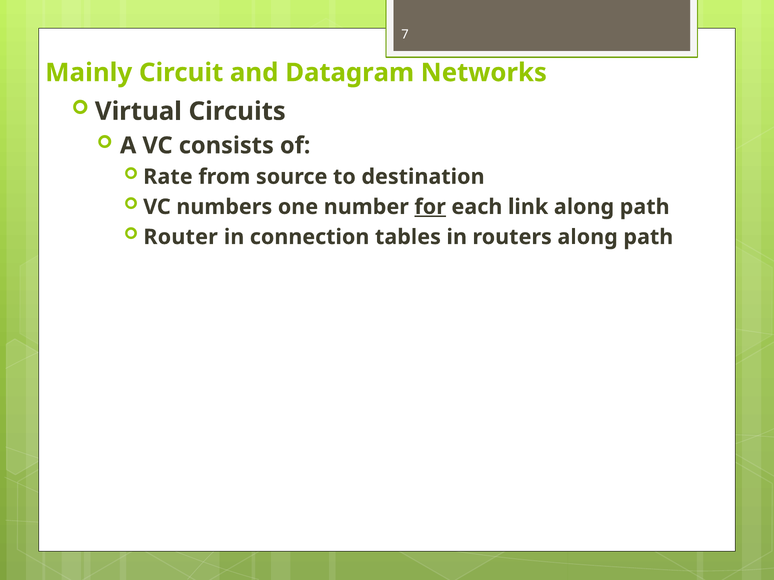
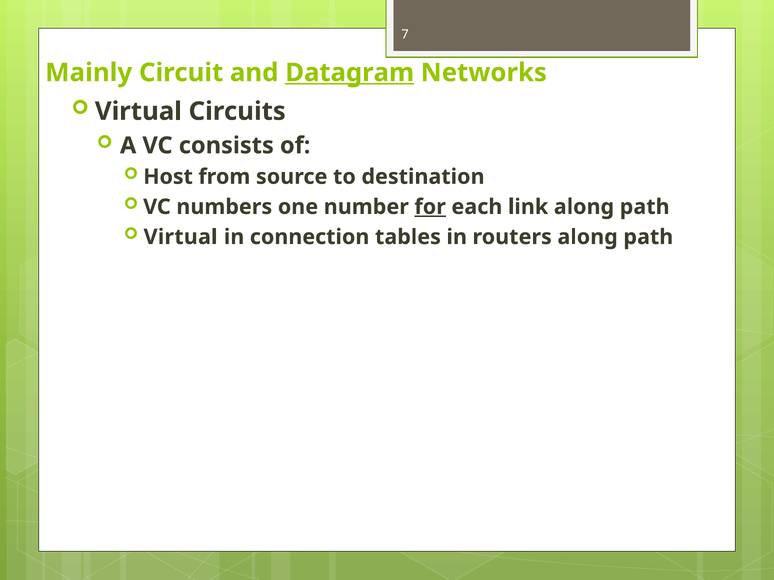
Datagram underline: none -> present (350, 73)
Rate: Rate -> Host (168, 177)
Router: Router -> Virtual (181, 237)
